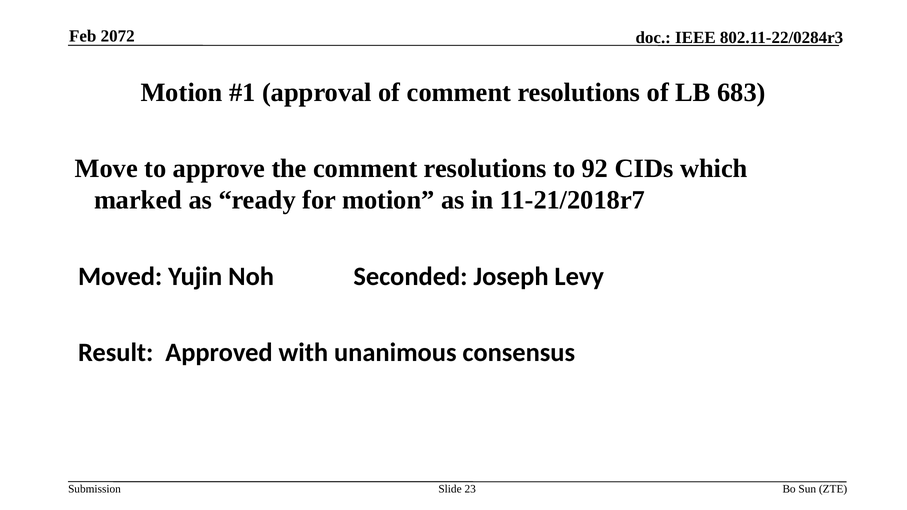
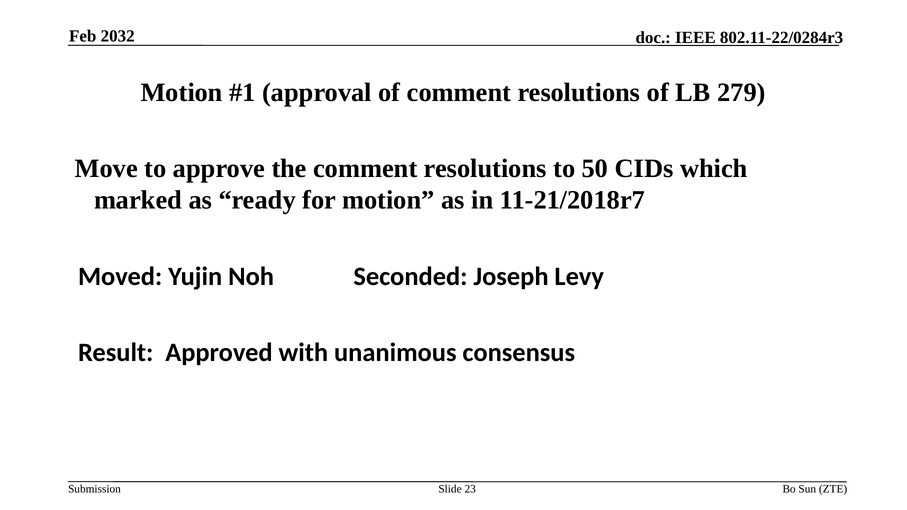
2072: 2072 -> 2032 (118, 36)
683: 683 -> 279 (741, 92)
92: 92 -> 50 (595, 169)
